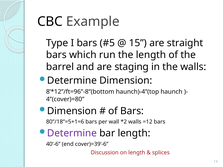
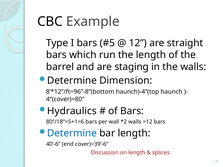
15: 15 -> 12 (138, 43)
Dimension: Dimension -> Hydraulics (72, 111)
Determine colour: purple -> blue (72, 133)
